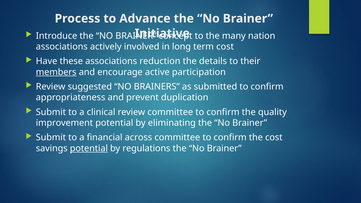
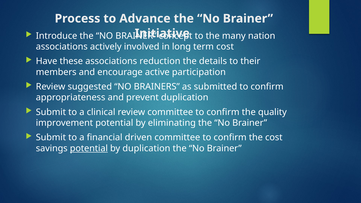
members underline: present -> none (56, 72)
across: across -> driven (138, 138)
by regulations: regulations -> duplication (146, 148)
